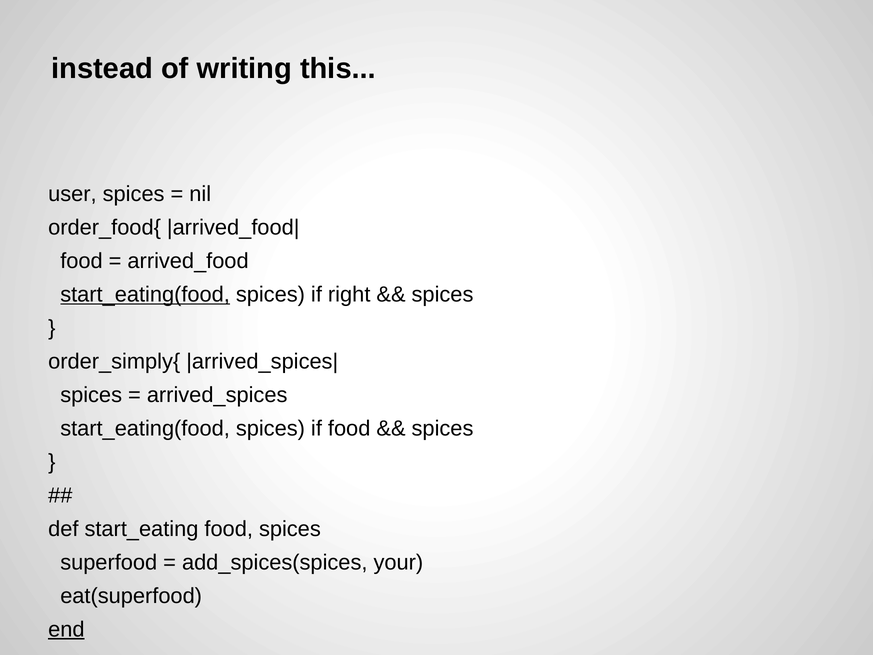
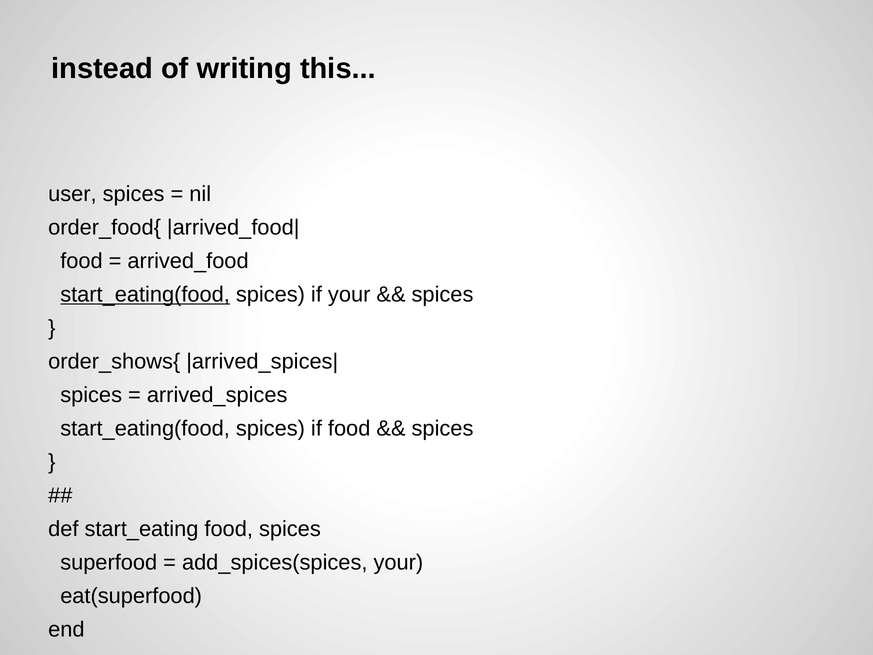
if right: right -> your (349, 294)
order_simply{: order_simply{ -> order_shows{ (114, 361)
end underline: present -> none (66, 629)
